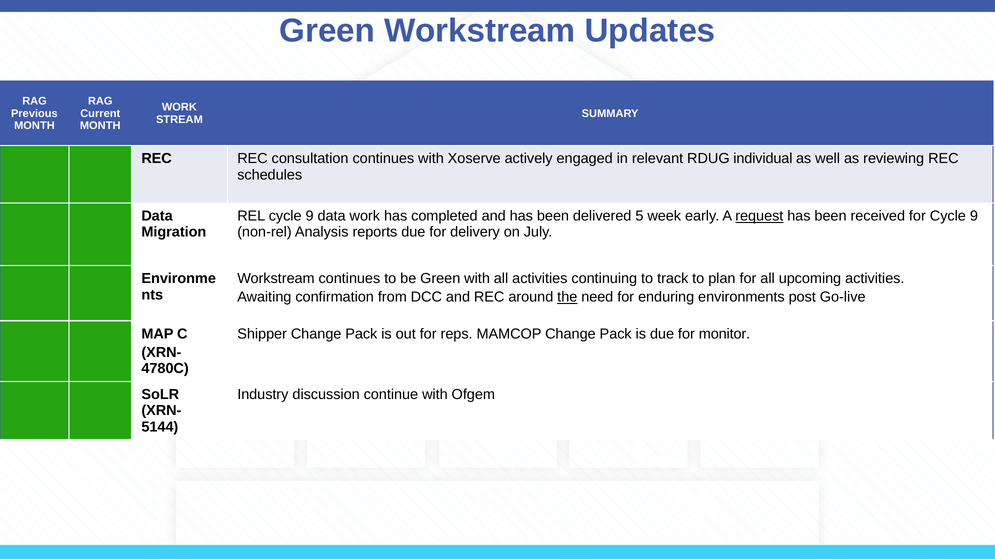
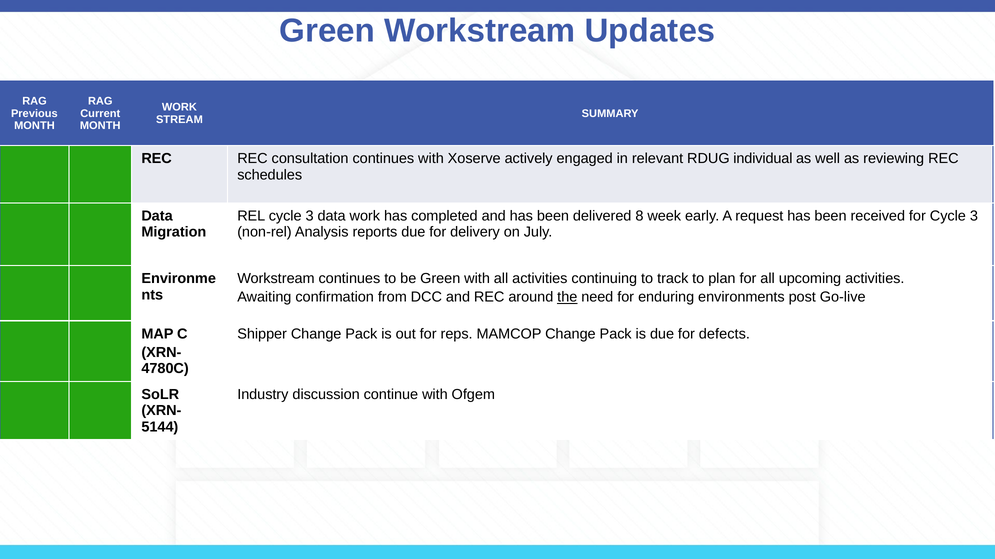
REL cycle 9: 9 -> 3 (310, 216)
5: 5 -> 8 (639, 216)
request underline: present -> none (759, 216)
for Cycle 9: 9 -> 3 (974, 216)
monitor: monitor -> defects (724, 334)
